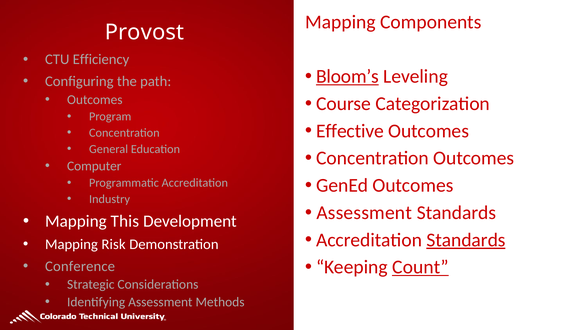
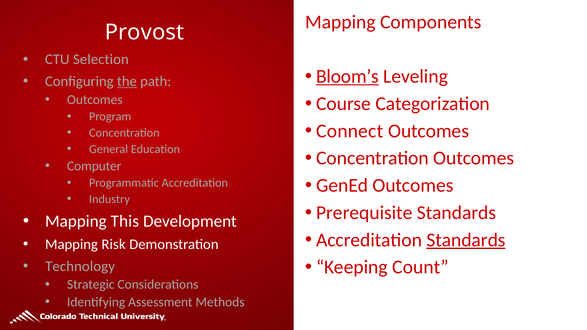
Efficiency: Efficiency -> Selection (101, 59)
the underline: none -> present (127, 81)
Effective: Effective -> Connect (350, 131)
Assessment: Assessment -> Prerequisite (364, 213)
Count underline: present -> none (420, 267)
Conference: Conference -> Technology (80, 266)
